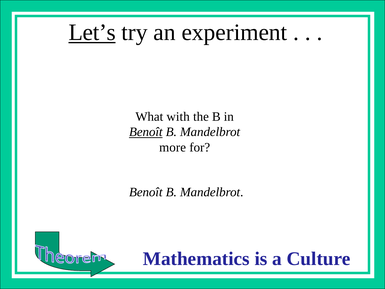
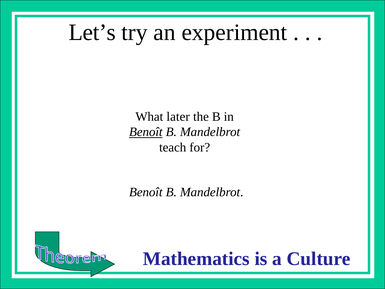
Let’s underline: present -> none (92, 32)
with: with -> later (178, 116)
more: more -> teach (173, 147)
